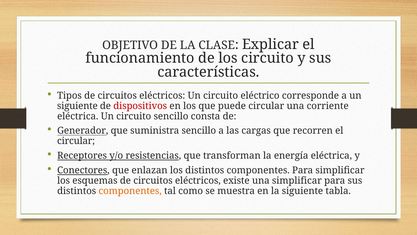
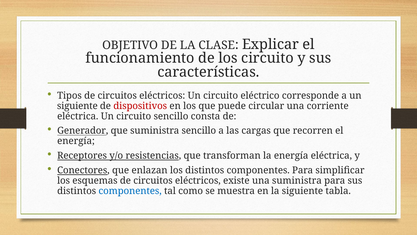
circular: circular -> energía (76, 141)
una simplificar: simplificar -> suministra (297, 180)
componentes colour: orange -> blue (130, 191)
